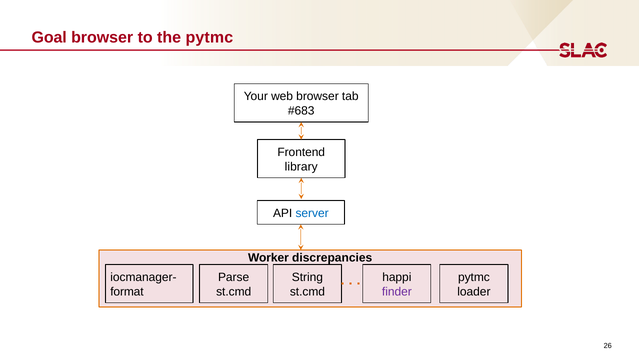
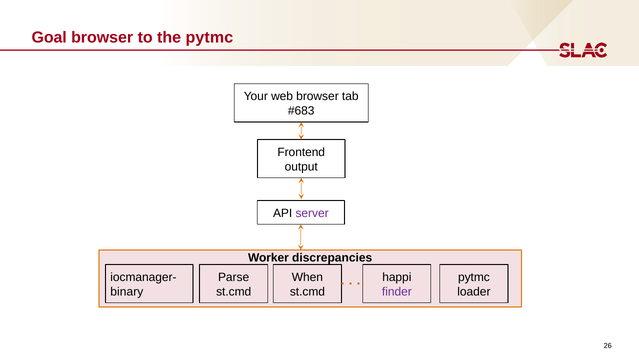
library: library -> output (301, 167)
server colour: blue -> purple (312, 213)
String: String -> When (307, 278)
format: format -> binary (127, 292)
